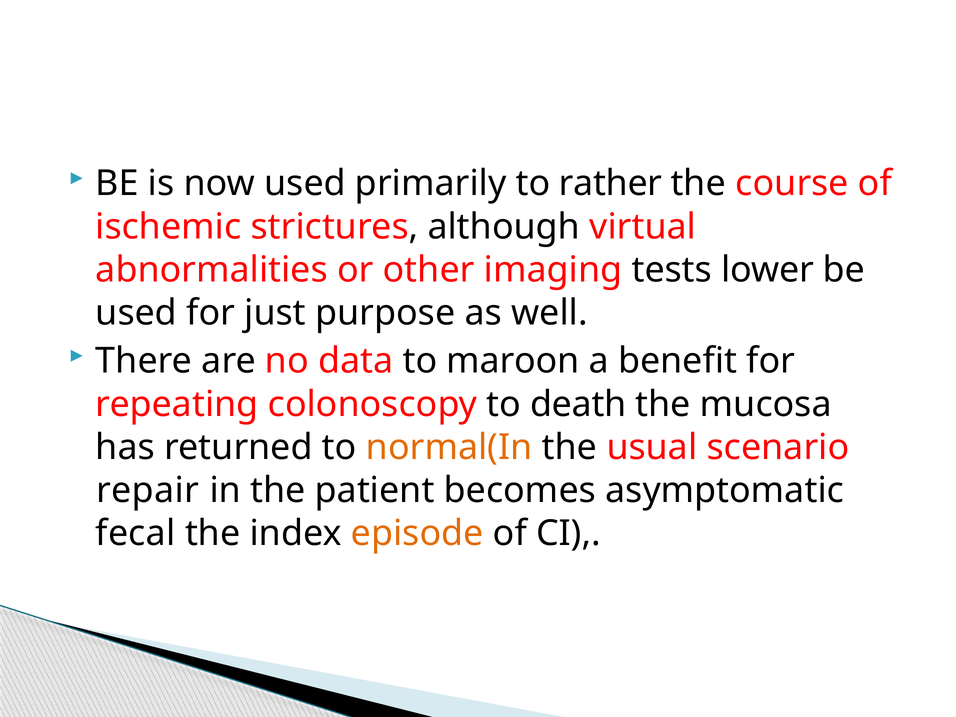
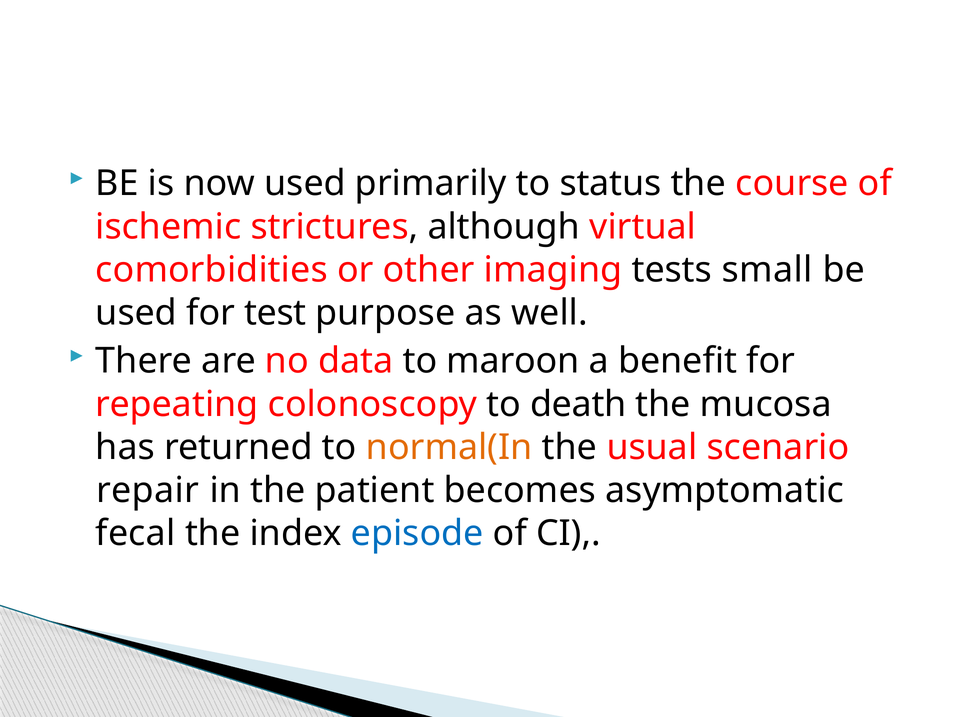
rather: rather -> status (610, 184)
abnormalities: abnormalities -> comorbidities (212, 270)
lower: lower -> small (767, 270)
just: just -> test (275, 313)
episode colour: orange -> blue (417, 533)
